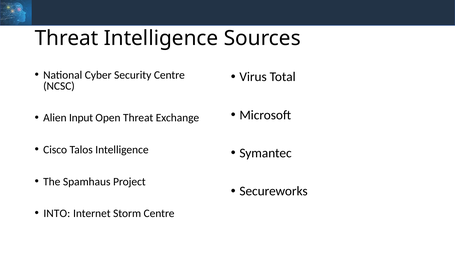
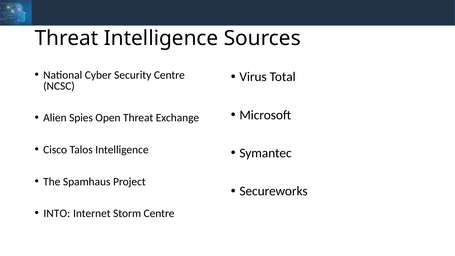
Input: Input -> Spies (81, 118)
